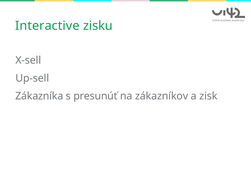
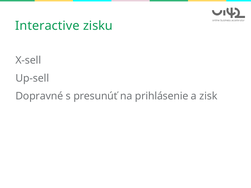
Zákazníka: Zákazníka -> Dopravné (39, 96)
zákazníkov: zákazníkov -> prihlásenie (162, 96)
